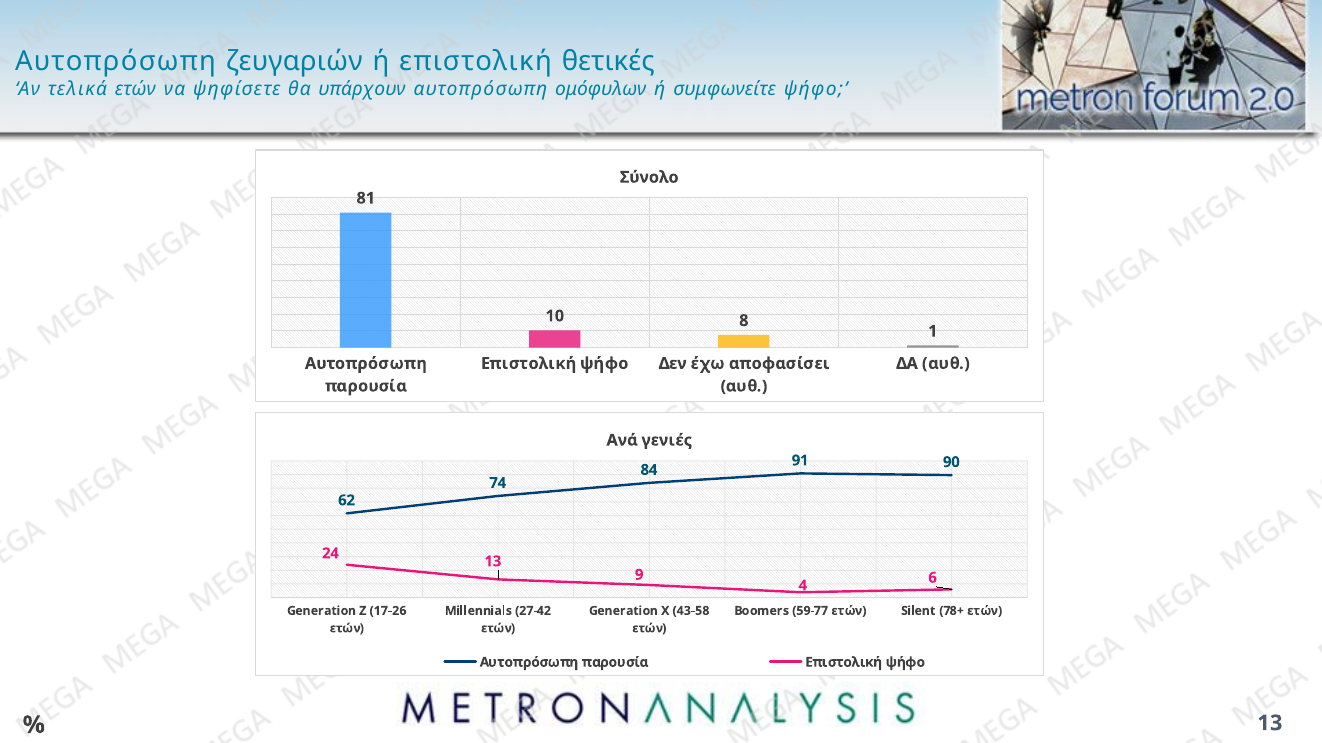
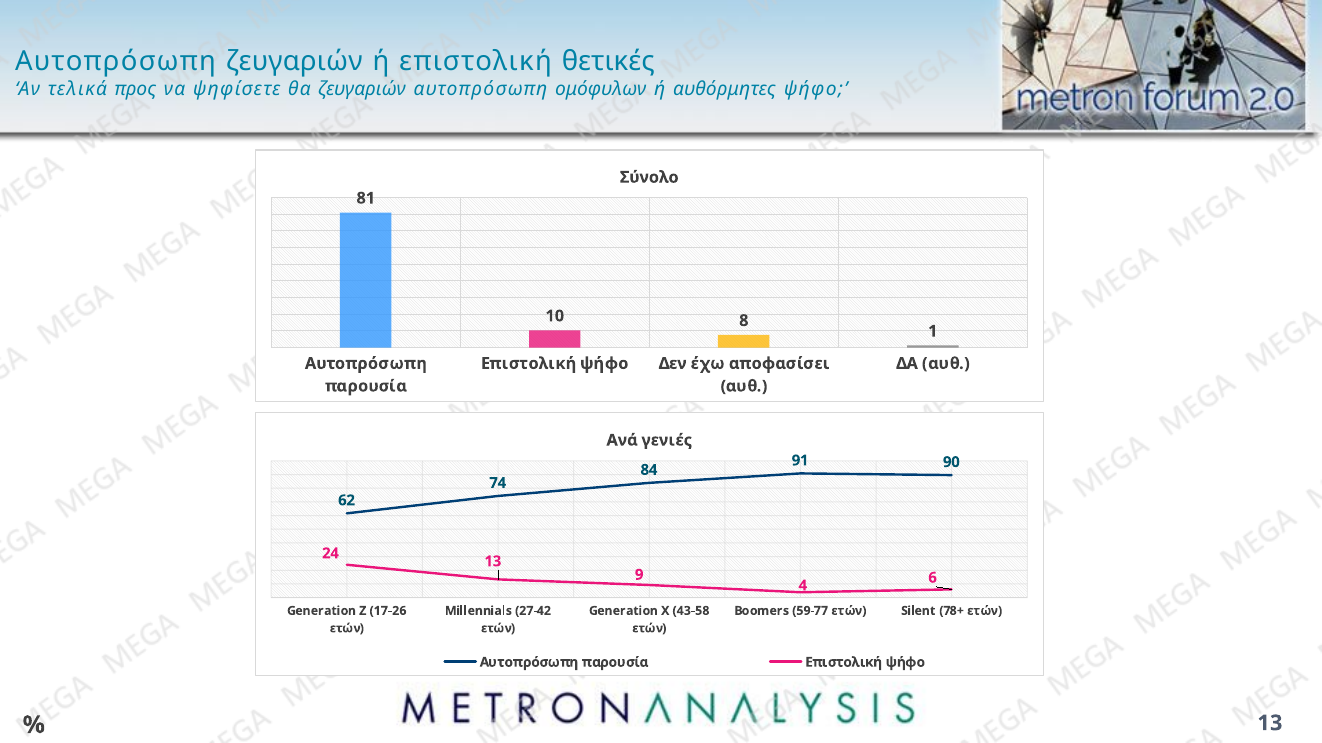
τελικά ετών: ετών -> προς (136, 89)
θα υπάρχουν: υπάρχουν -> ζευγαριών (362, 89)
συμφωνείτε: συμφωνείτε -> αυθόρμητες (725, 89)
